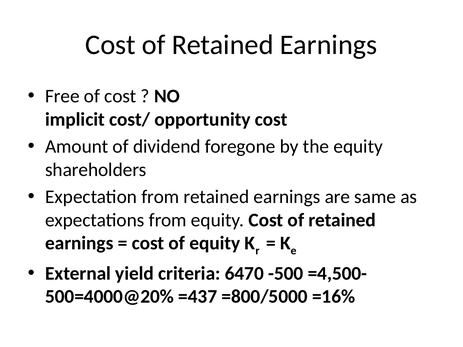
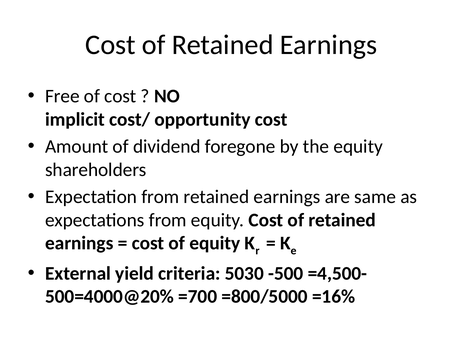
6470: 6470 -> 5030 (244, 274)
=437: =437 -> =700 (198, 297)
